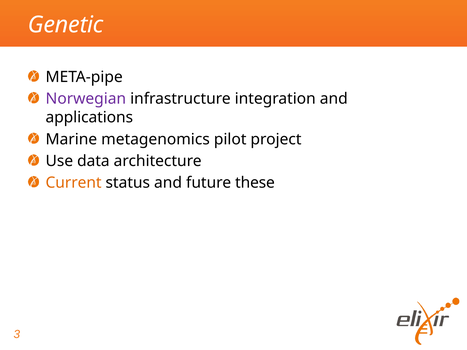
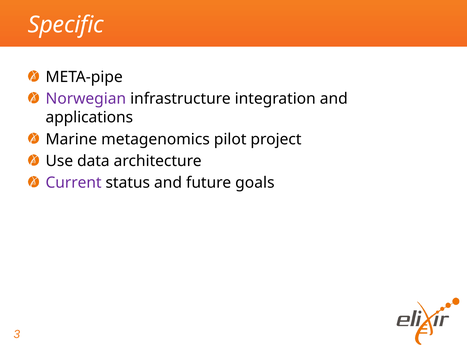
Genetic: Genetic -> Specific (66, 25)
Current colour: orange -> purple (74, 183)
these: these -> goals (255, 183)
